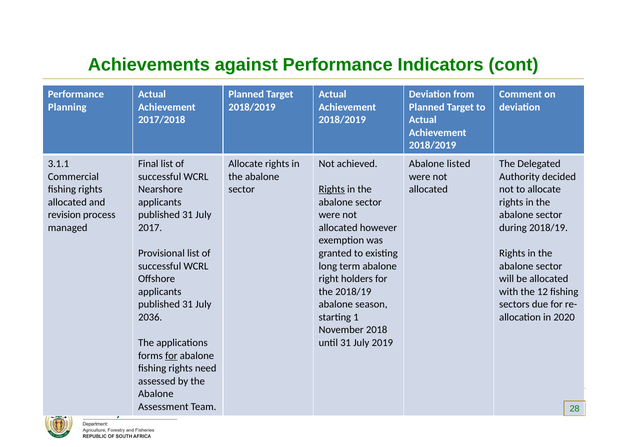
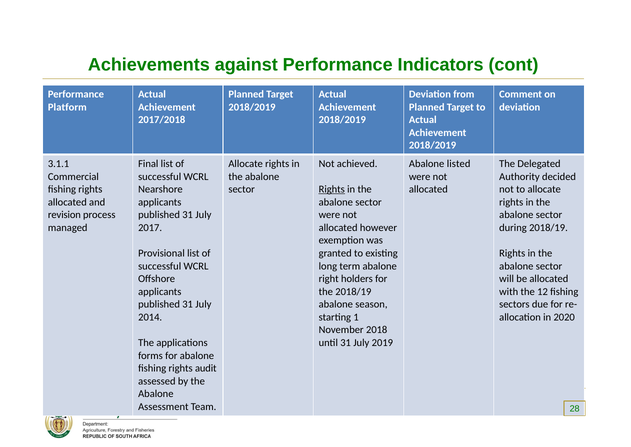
Planning: Planning -> Platform (67, 107)
2036: 2036 -> 2014 (150, 317)
for underline: present -> none (171, 355)
need: need -> audit (206, 368)
